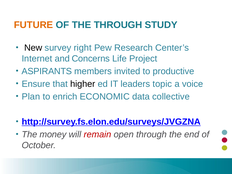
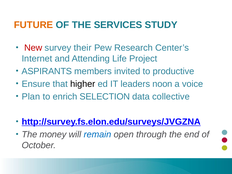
THE THROUGH: THROUGH -> SERVICES (118, 25)
New colour: black -> red (33, 48)
right: right -> their (83, 48)
Concerns: Concerns -> Attending (91, 59)
topic: topic -> noon (162, 84)
ECONOMIC: ECONOMIC -> SELECTION (105, 97)
remain colour: red -> blue (97, 134)
